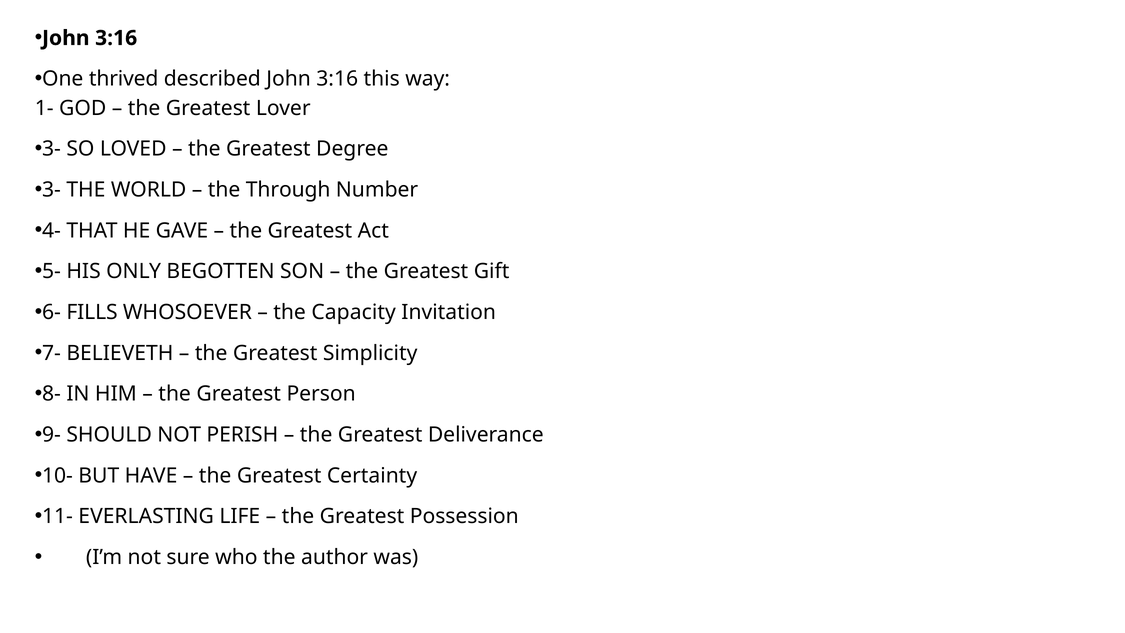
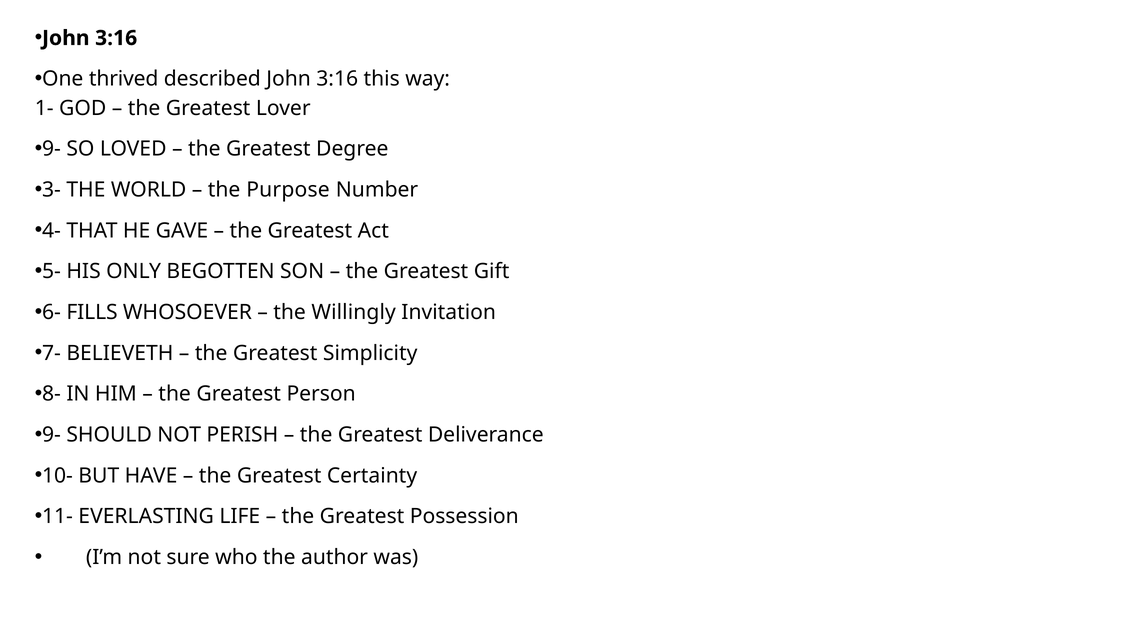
3-: 3- -> 9- (51, 149)
Through: Through -> Purpose (288, 190)
Capacity: Capacity -> Willingly (354, 312)
